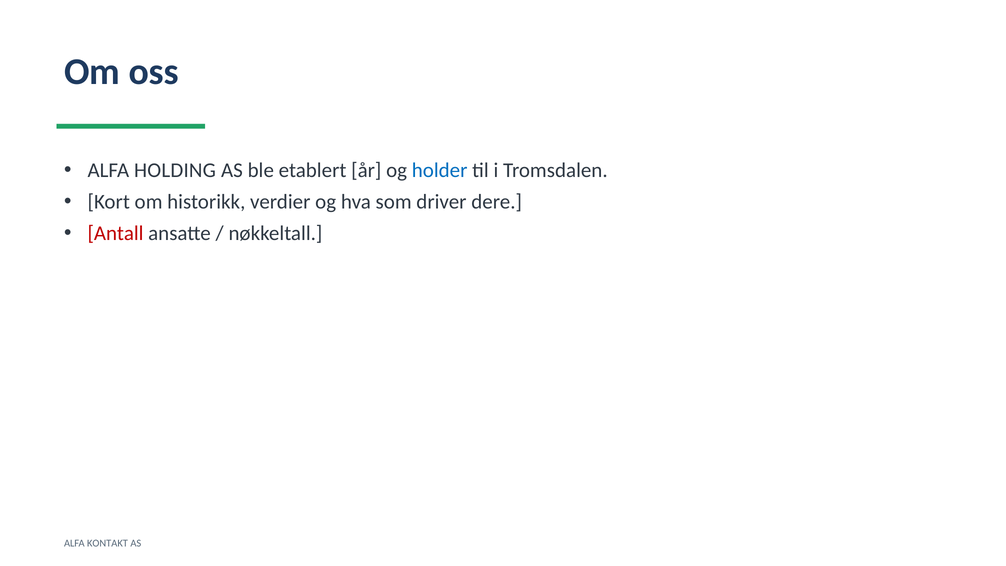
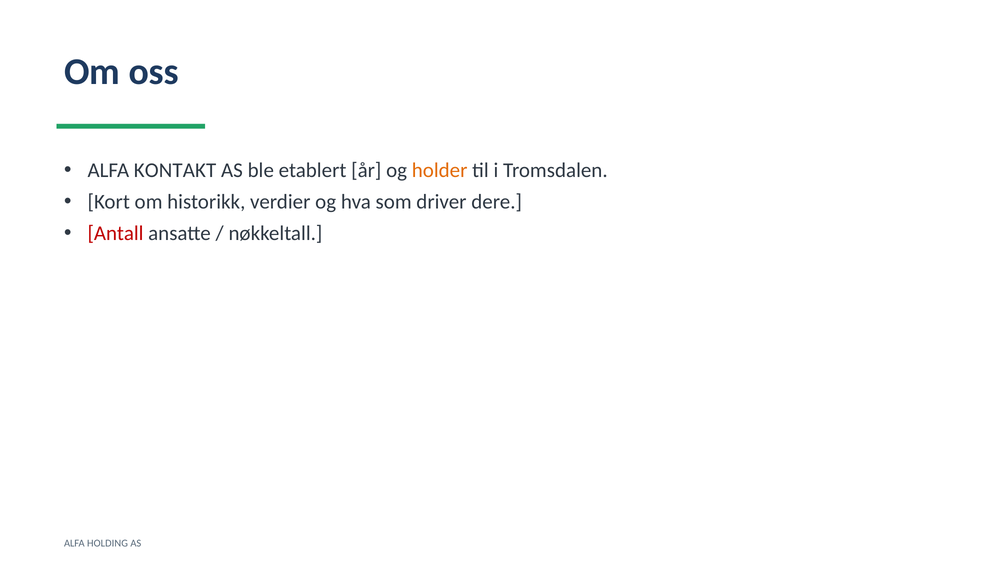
HOLDING: HOLDING -> KONTAKT (175, 170)
holder colour: blue -> orange (440, 170)
KONTAKT: KONTAKT -> HOLDING (107, 543)
